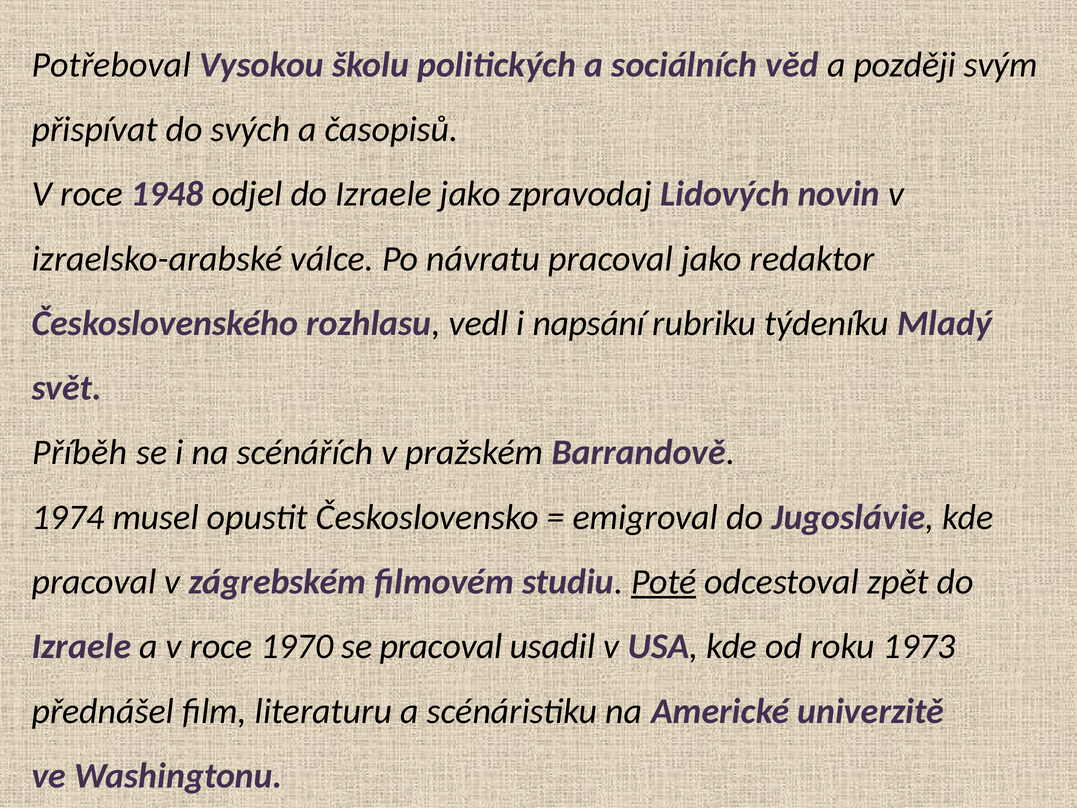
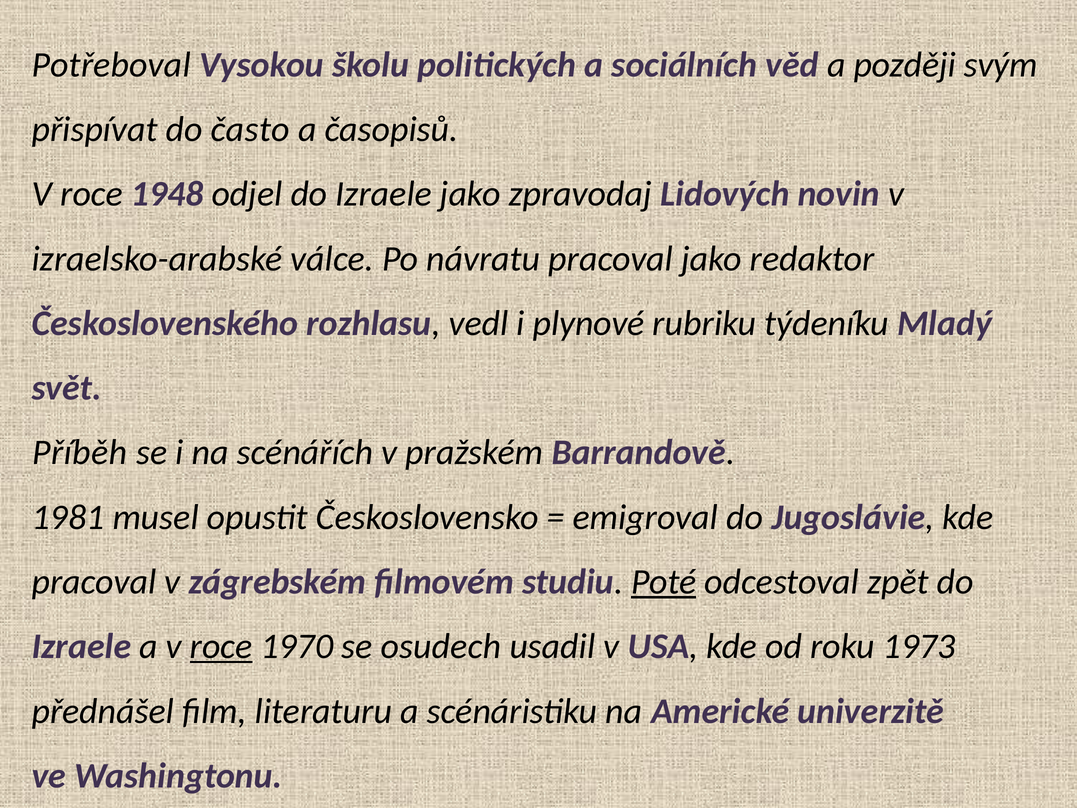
svých: svých -> často (250, 129)
napsání: napsání -> plynové (589, 323)
1974: 1974 -> 1981 (68, 517)
roce underline: none -> present (221, 646)
se pracoval: pracoval -> osudech (441, 646)
